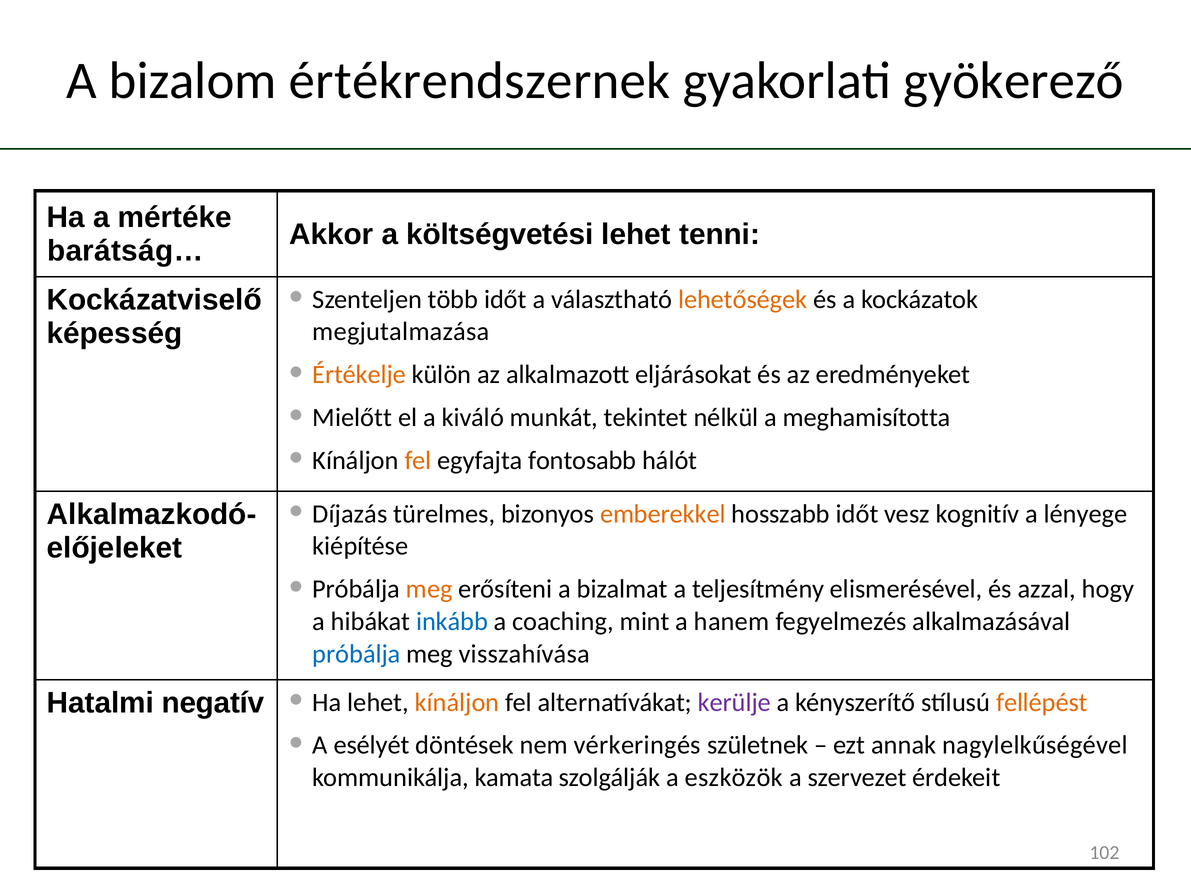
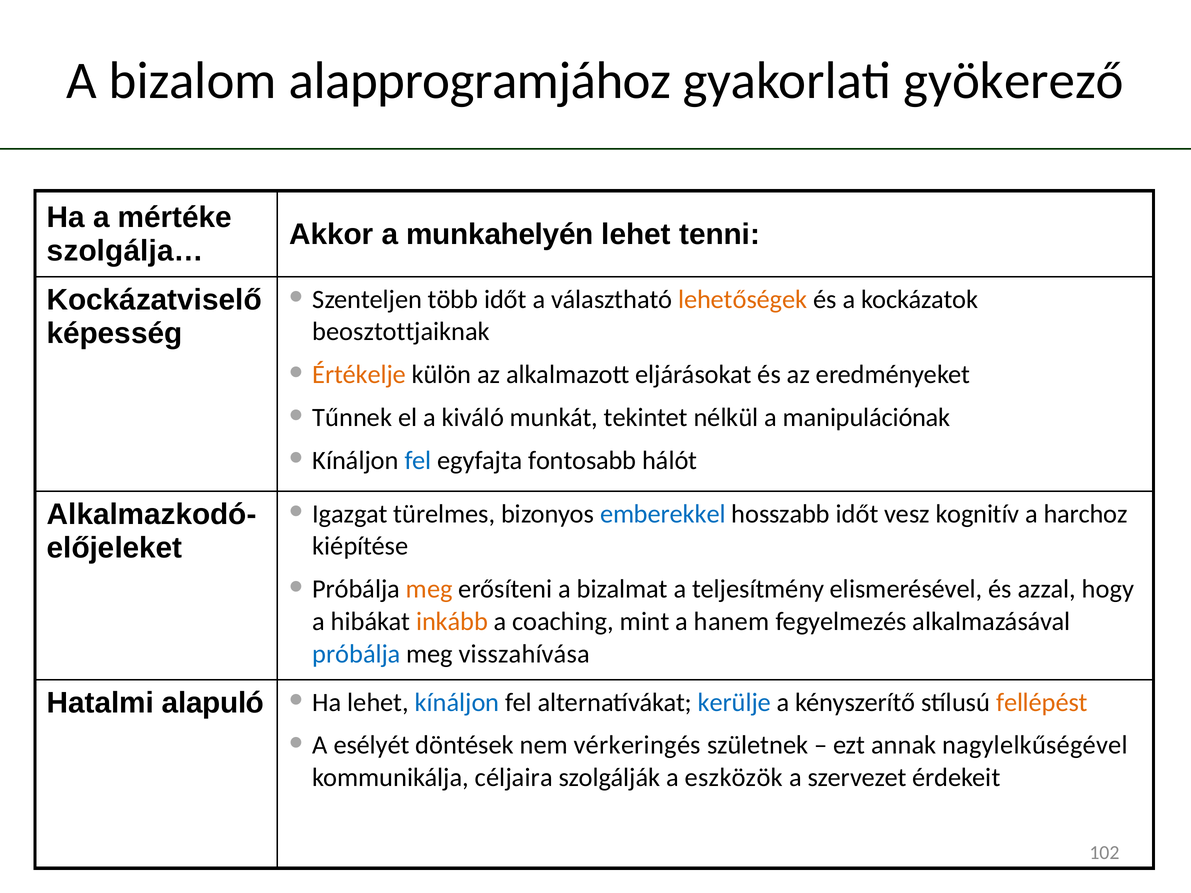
értékrendszernek: értékrendszernek -> alapprogramjához (480, 81)
költségvetési: költségvetési -> munkahelyén (500, 234)
barátság…: barátság… -> szolgálja… (125, 251)
megjutalmazása: megjutalmazása -> beosztottjaiknak (401, 332)
Mielőtt: Mielőtt -> Tűnnek (352, 418)
meghamisította: meghamisította -> manipulációnak (867, 418)
fel colour: orange -> blue (418, 461)
Díjazás: Díjazás -> Igazgat (350, 514)
emberekkel colour: orange -> blue (663, 514)
lényege: lényege -> harchoz (1086, 514)
inkább colour: blue -> orange (452, 622)
negatív: negatív -> alapuló (213, 703)
kínáljon colour: orange -> blue (457, 702)
kerülje colour: purple -> blue (734, 702)
kamata: kamata -> céljaira (514, 778)
